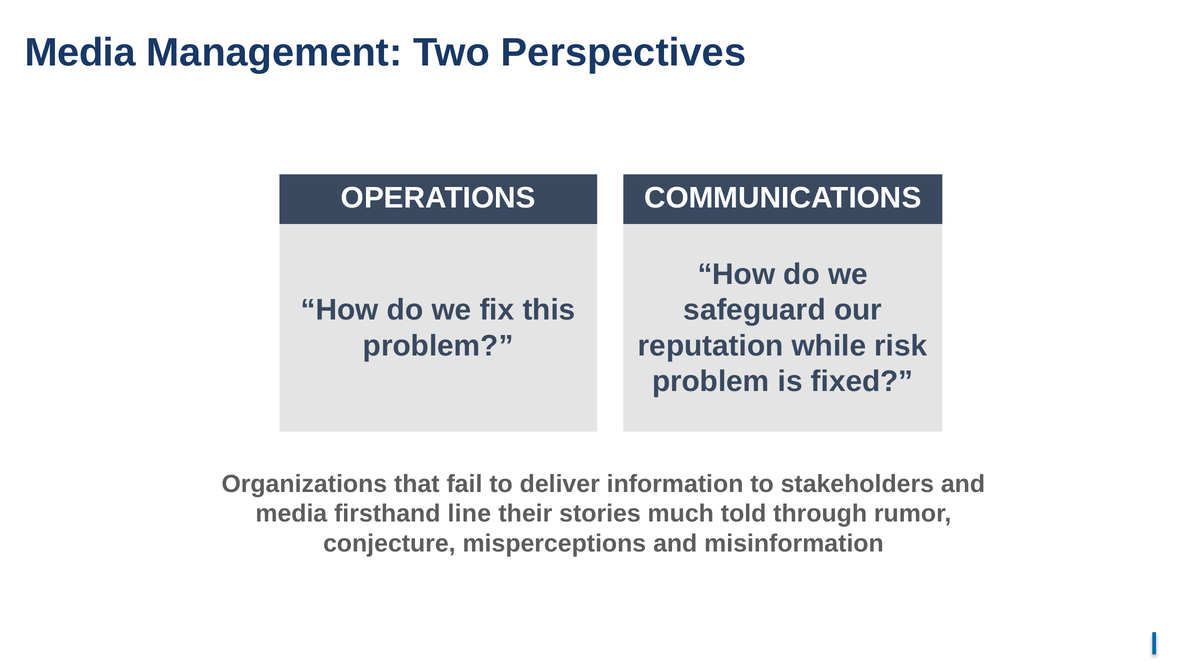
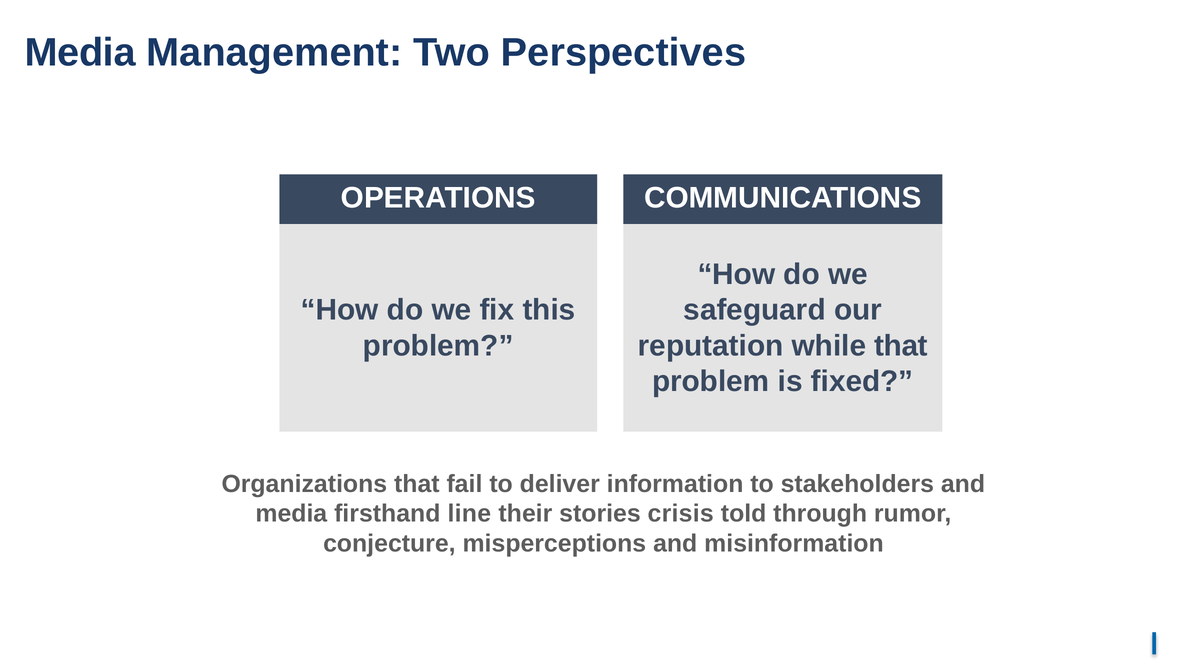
while risk: risk -> that (901, 346)
much: much -> crisis (681, 514)
